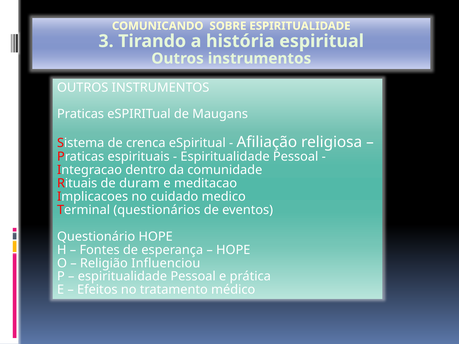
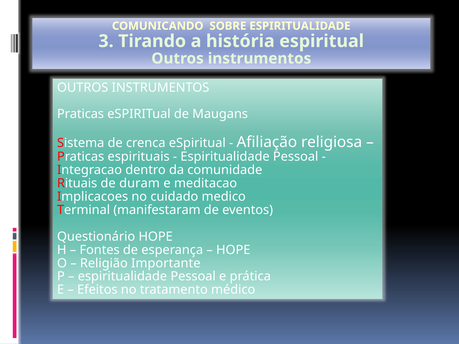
questionários: questionários -> manifestaram (157, 210)
Influenciou: Influenciou -> Importante (166, 263)
